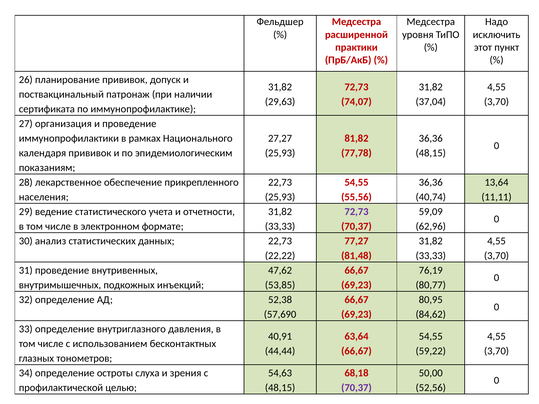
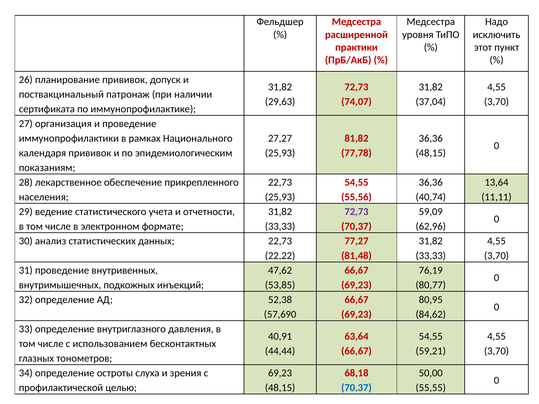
59,22: 59,22 -> 59,21 (431, 351)
54,63: 54,63 -> 69,23 (280, 373)
70,37 colour: purple -> blue (356, 388)
52,56: 52,56 -> 55,55 (431, 388)
